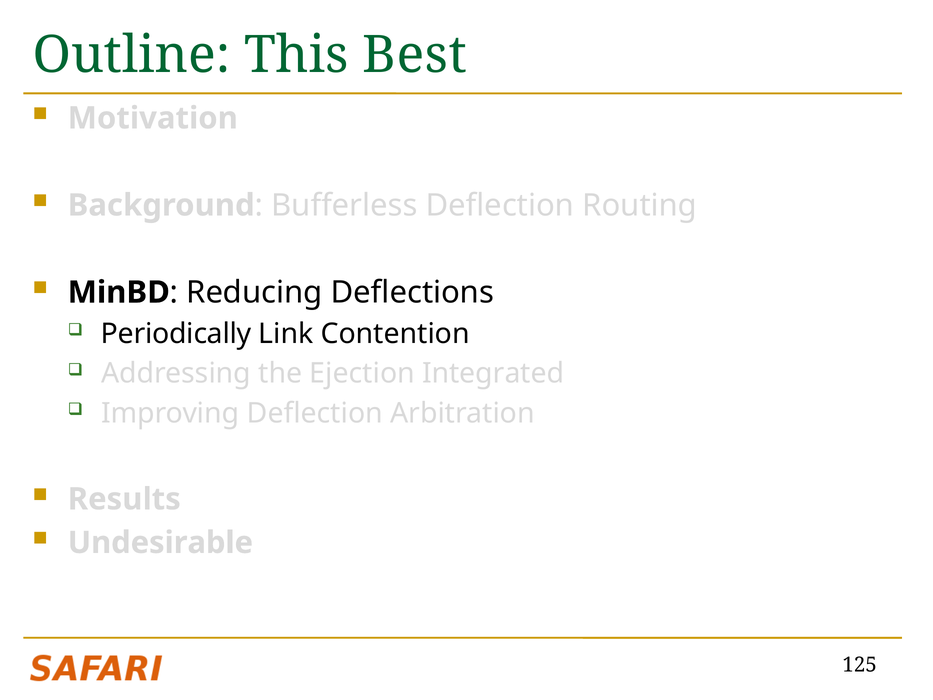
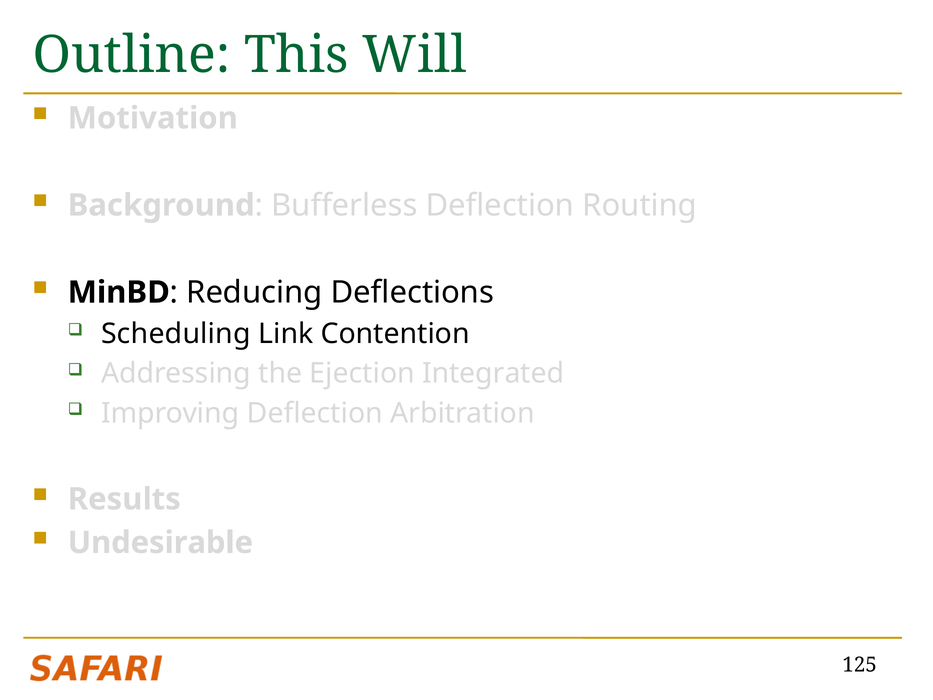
Best: Best -> Will (415, 55)
Periodically: Periodically -> Scheduling (176, 334)
